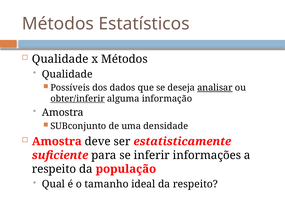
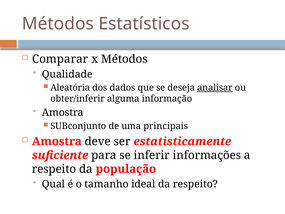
Qualidade: Qualidade -> Comparar (60, 59)
Possíveis: Possíveis -> Aleatória (70, 88)
obter/inferir underline: present -> none (78, 99)
densidade: densidade -> principais (166, 126)
